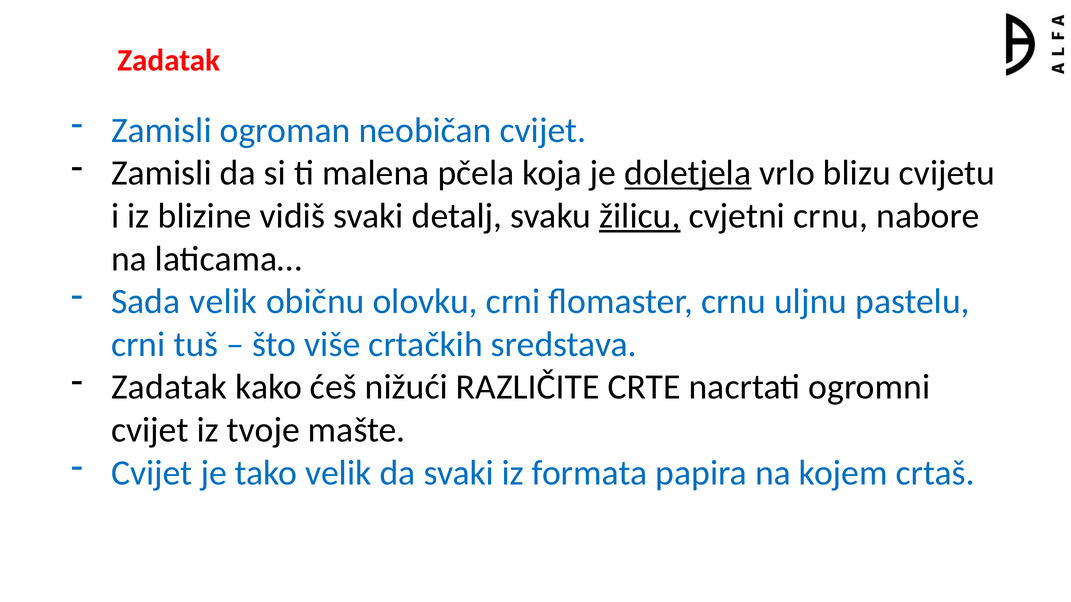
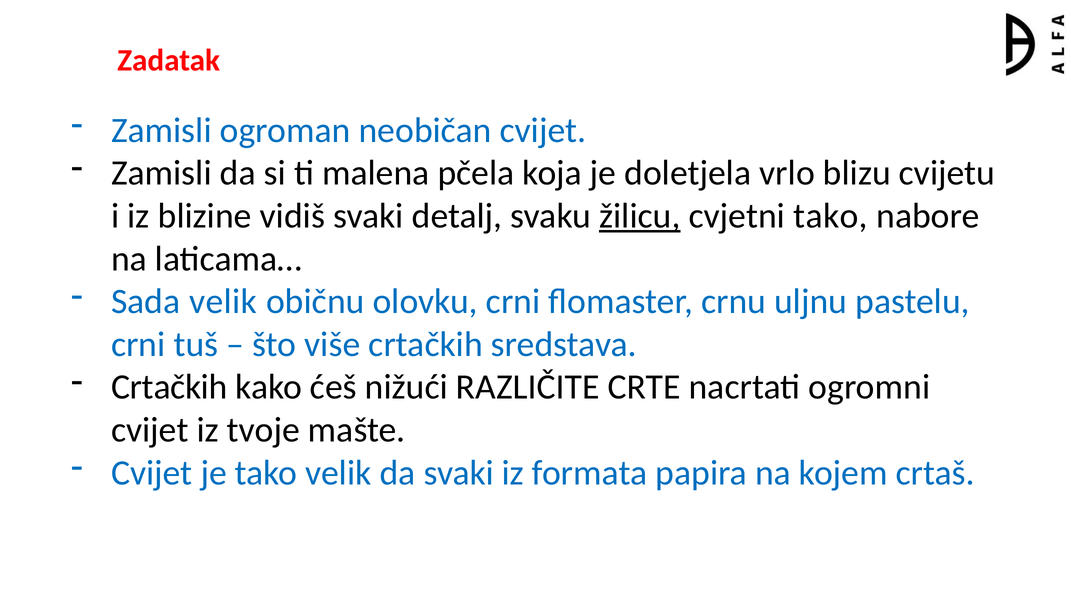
doletjela underline: present -> none (688, 173)
cvjetni crnu: crnu -> tako (830, 216)
Zadatak: Zadatak -> Crtačkih (169, 387)
